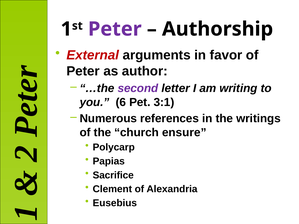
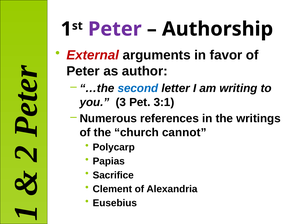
second colour: purple -> blue (138, 88)
6: 6 -> 3 (121, 102)
ensure: ensure -> cannot (184, 133)
